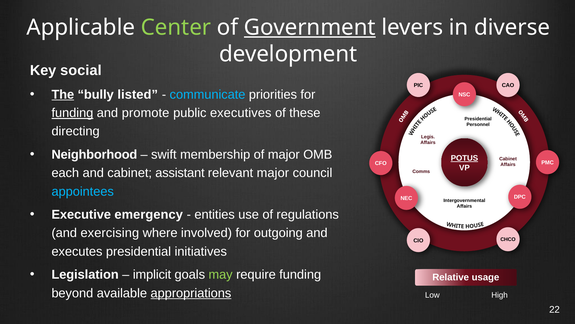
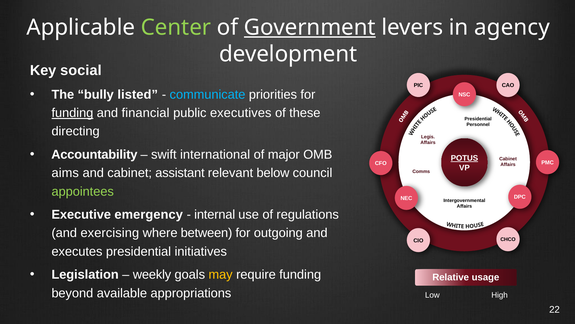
diverse: diverse -> agency (512, 27)
The underline: present -> none (63, 94)
promote: promote -> financial (146, 113)
Neighborhood: Neighborhood -> Accountability (94, 154)
membership: membership -> international (215, 154)
each: each -> aims (65, 173)
relevant major: major -> below (273, 173)
appointees colour: light blue -> light green (83, 191)
entities: entities -> internal (215, 214)
involved: involved -> between (206, 233)
implicit: implicit -> weekly (152, 274)
may colour: light green -> yellow (221, 274)
appropriations underline: present -> none (191, 293)
